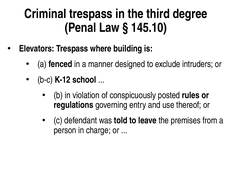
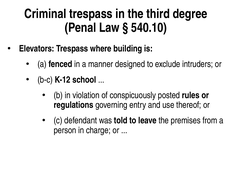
145.10: 145.10 -> 540.10 (149, 28)
